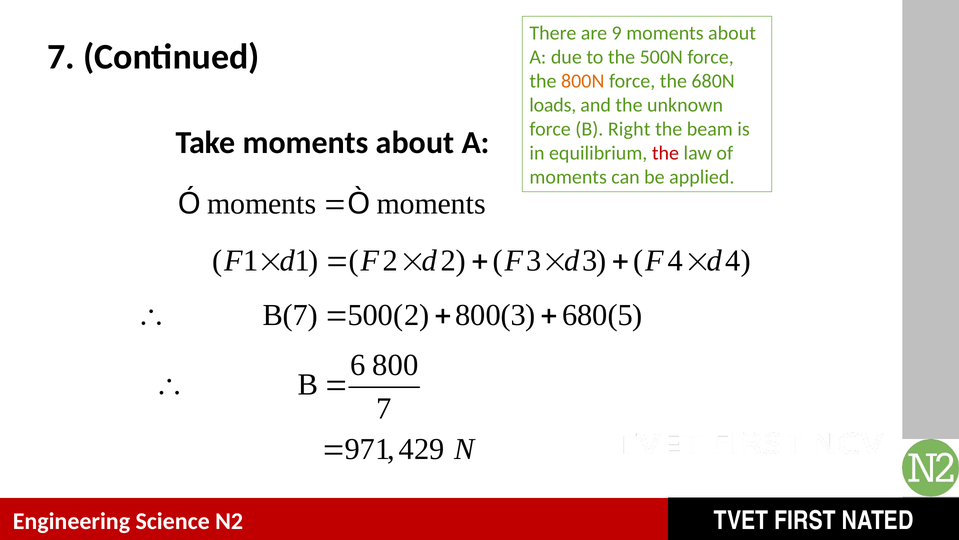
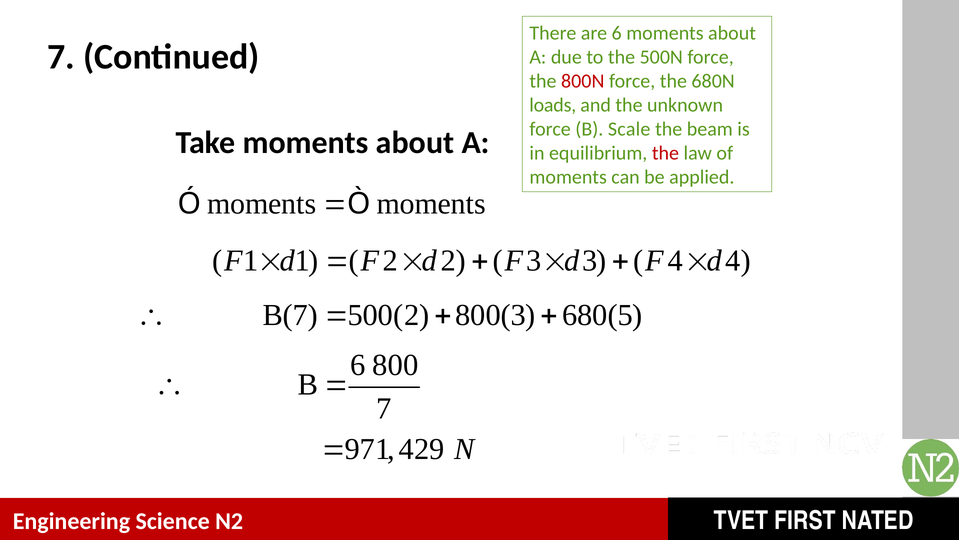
9: 9 -> 6 (617, 33)
800N colour: orange -> red (583, 81)
Right: Right -> Scale (629, 129)
